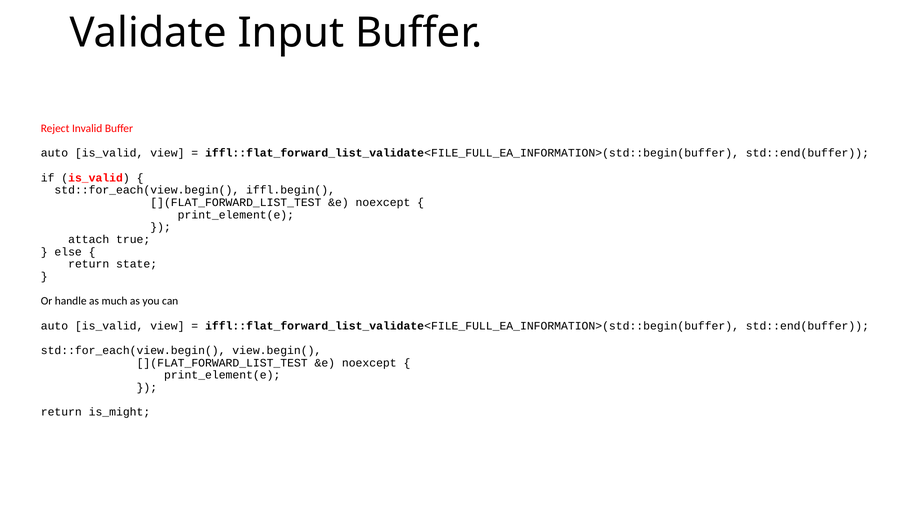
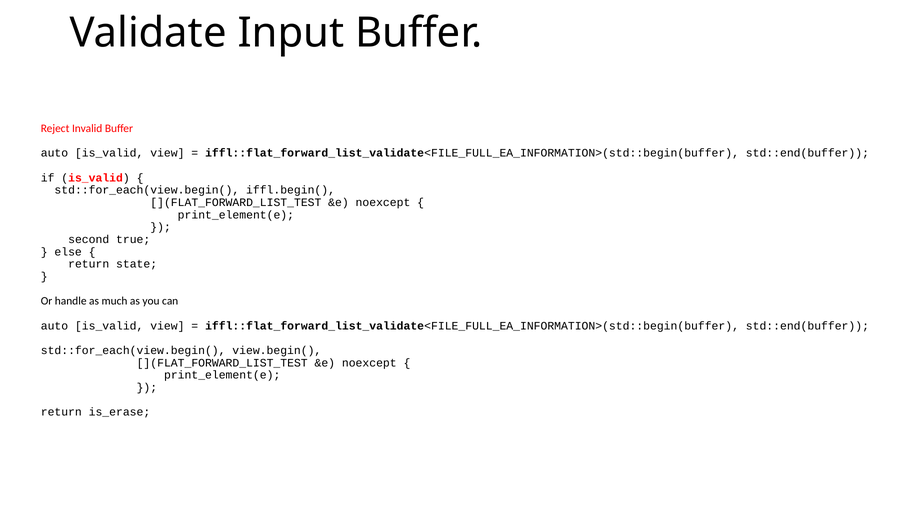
attach: attach -> second (89, 239)
is_might: is_might -> is_erase (119, 412)
